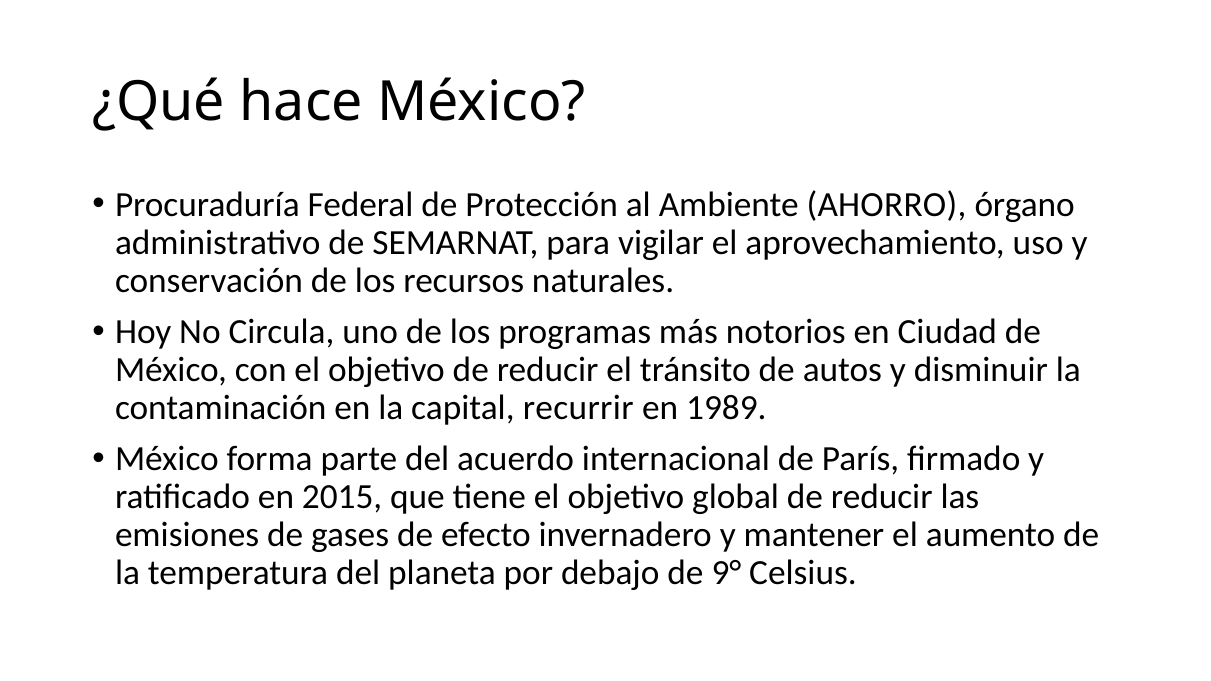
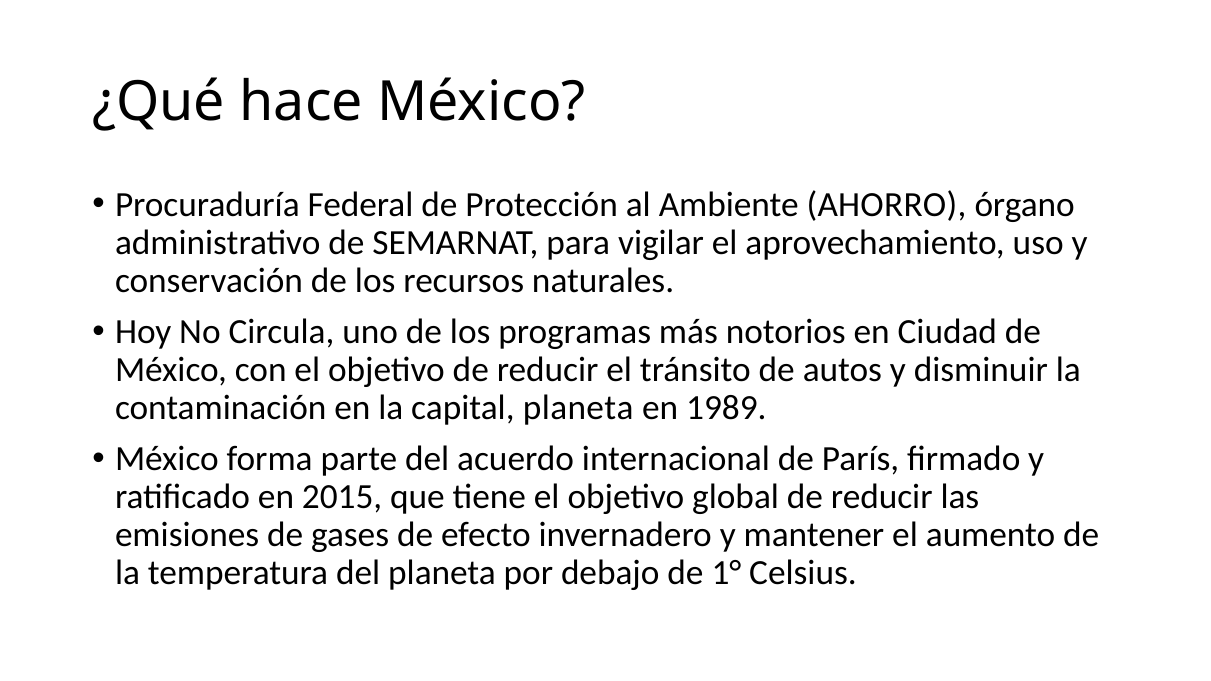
capital recurrir: recurrir -> planeta (578, 408)
9°: 9° -> 1° (726, 573)
